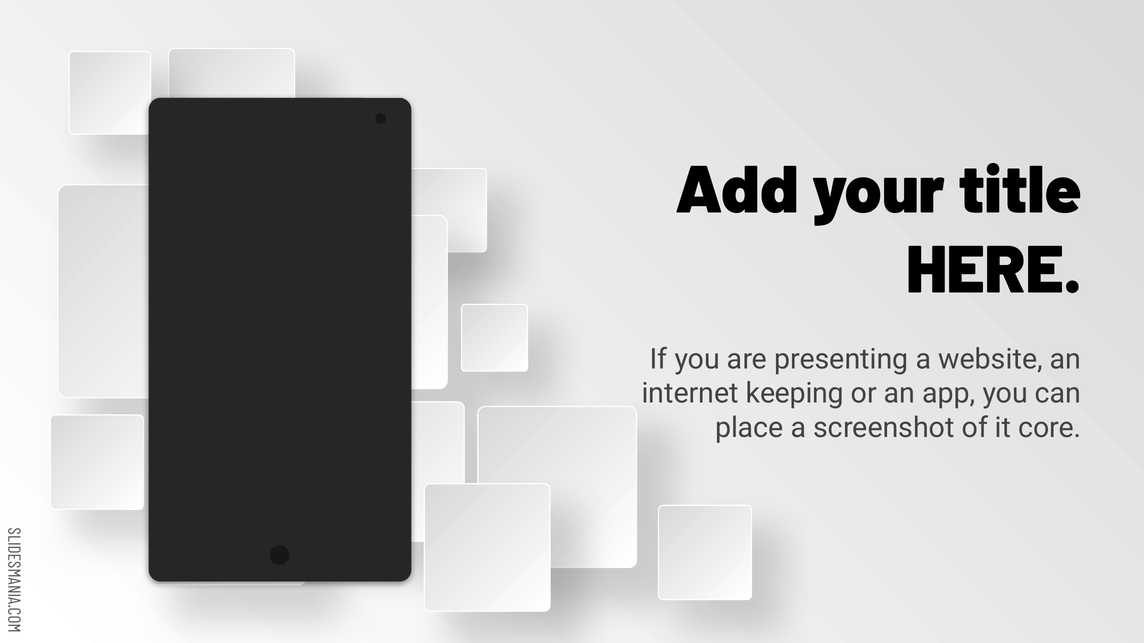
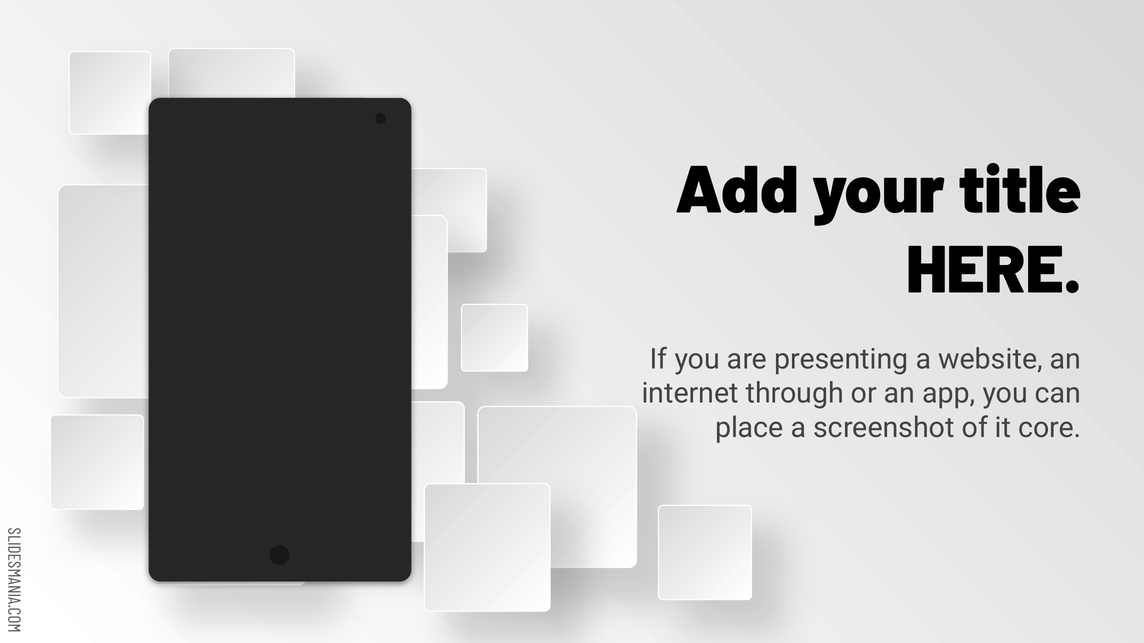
keeping: keeping -> through (795, 394)
